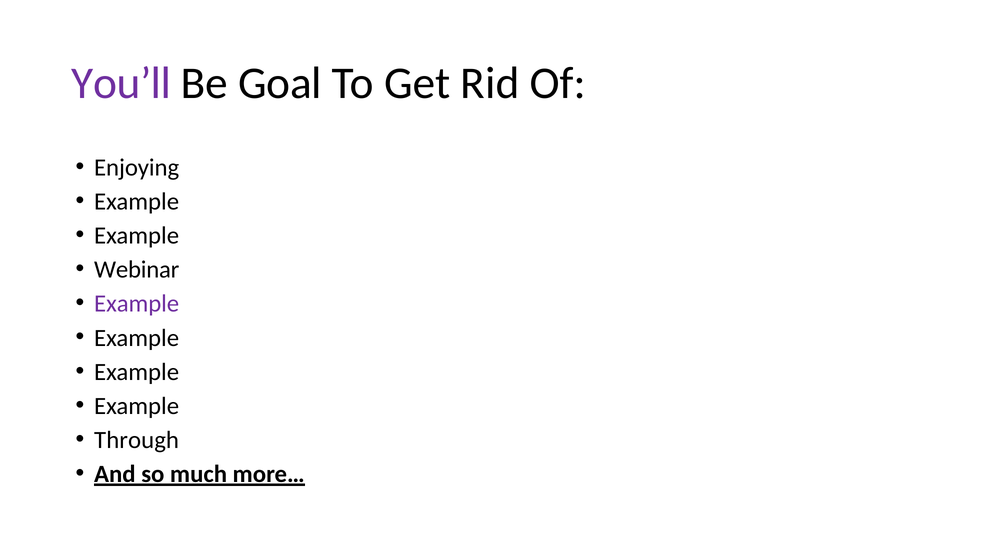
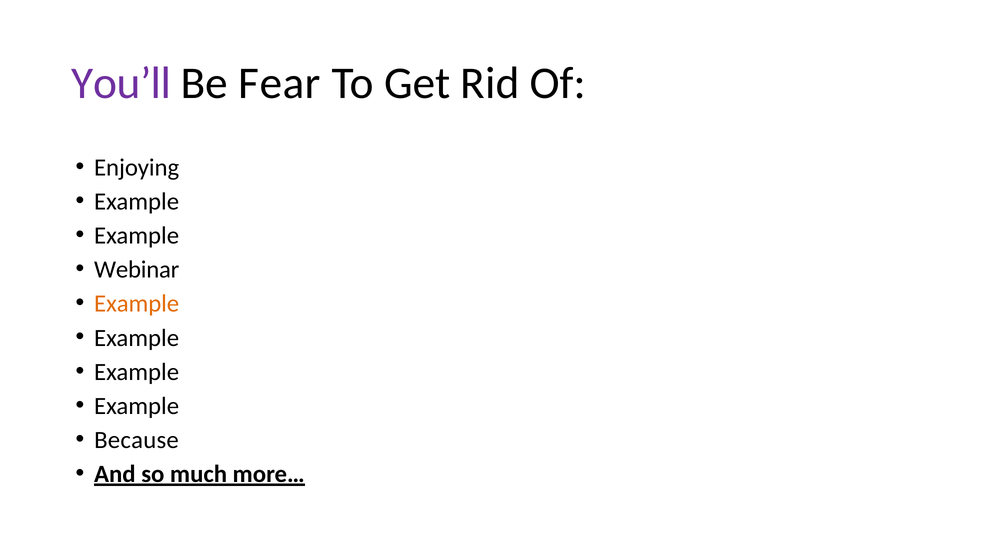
Goal: Goal -> Fear (280, 83)
Example colour: purple -> orange (137, 304)
Through: Through -> Because (136, 440)
